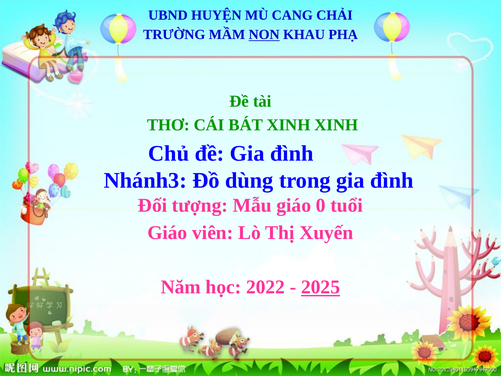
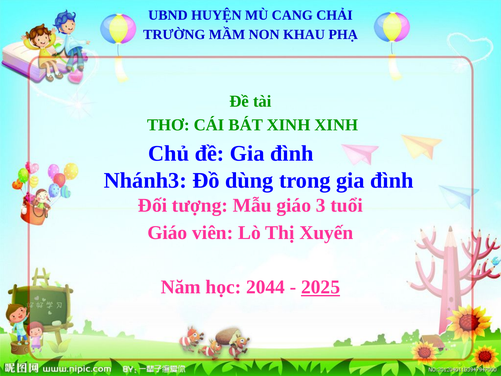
NON underline: present -> none (264, 35)
0: 0 -> 3 (321, 205)
2022: 2022 -> 2044 (266, 287)
